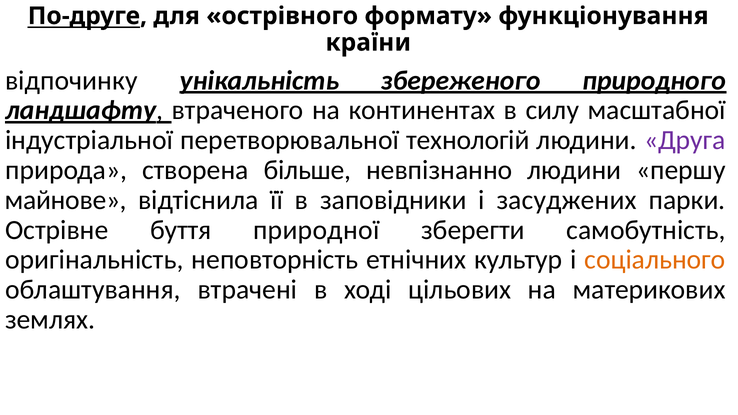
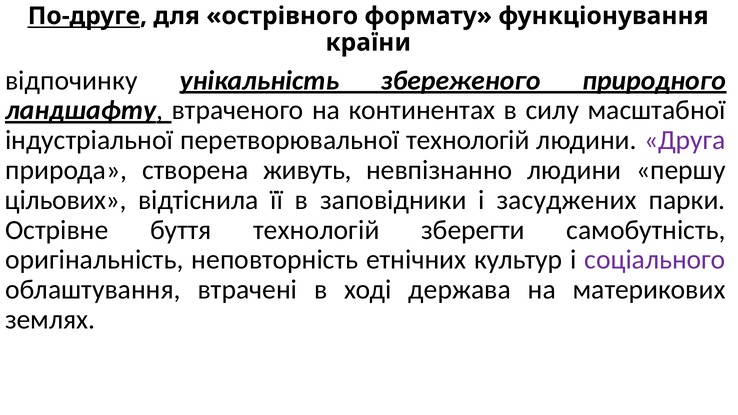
більше: більше -> живуть (307, 170)
майнове: майнове -> цільових (66, 200)
буття природної: природної -> технологій (316, 230)
соціального colour: orange -> purple (655, 260)
цільових: цільових -> держава (460, 290)
